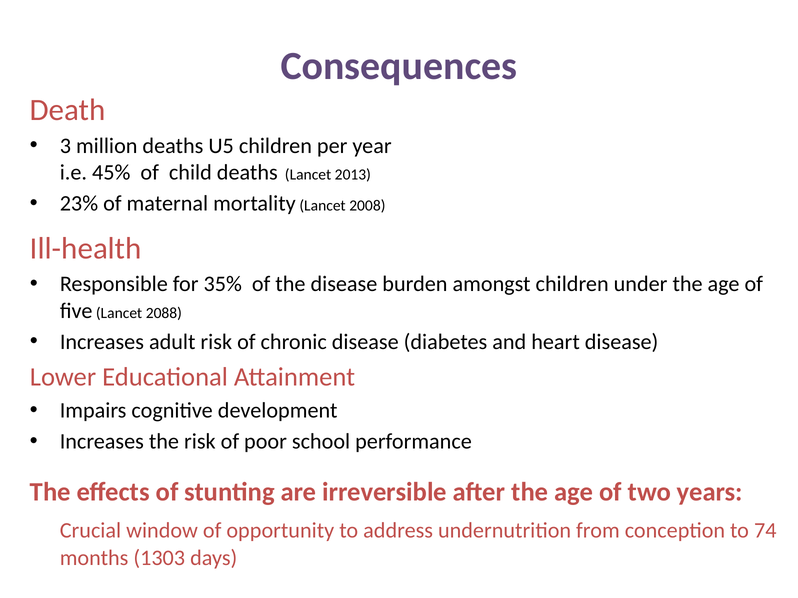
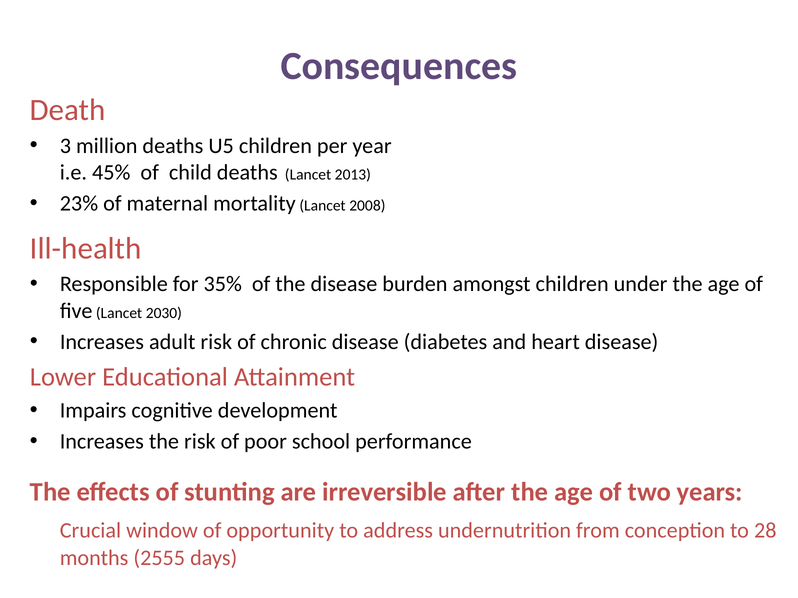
2088: 2088 -> 2030 (164, 313)
74: 74 -> 28 (765, 531)
1303: 1303 -> 2555 (159, 559)
